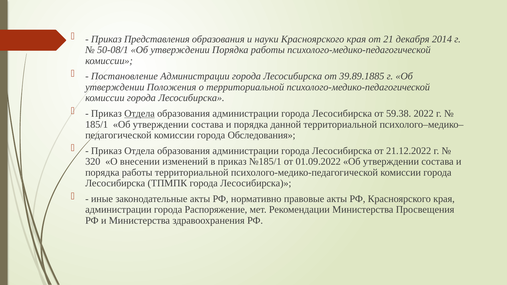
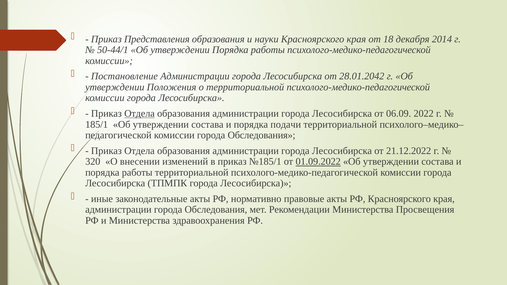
21: 21 -> 18 (388, 39)
50-08/1: 50-08/1 -> 50-44/1 (113, 50)
39.89.1885: 39.89.1885 -> 28.01.2042 (362, 76)
59.38: 59.38 -> 06.09 (399, 114)
данной: данной -> подачи (286, 124)
01.09.2022 underline: none -> present (318, 162)
администрации города Распоряжение: Распоряжение -> Обследования (216, 210)
